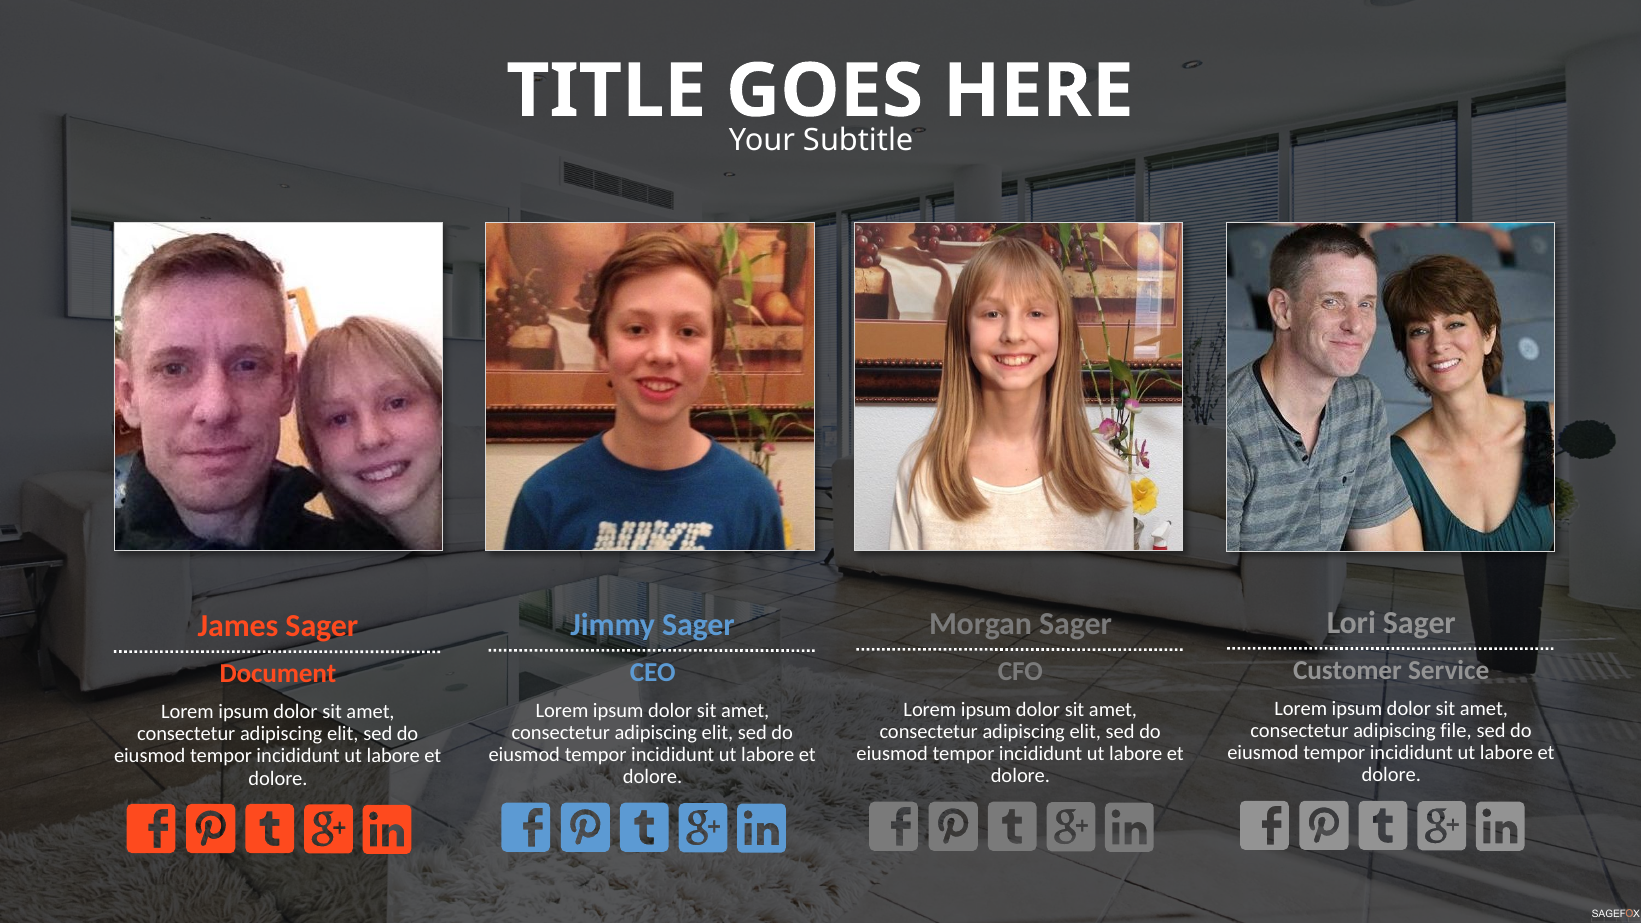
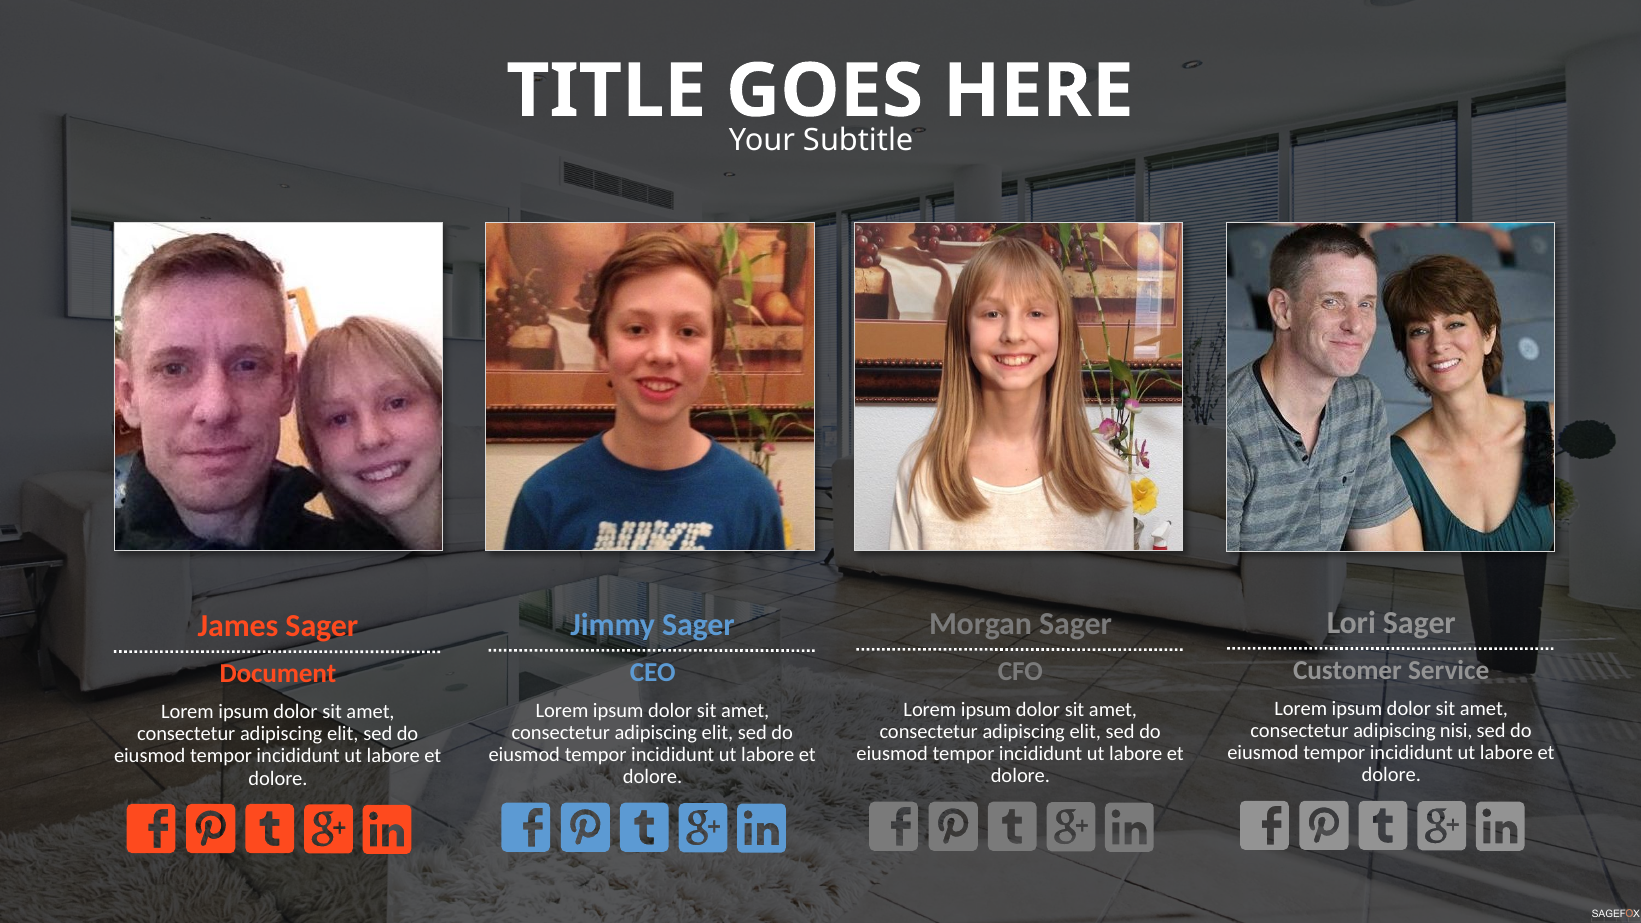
file: file -> nisi (1456, 731)
